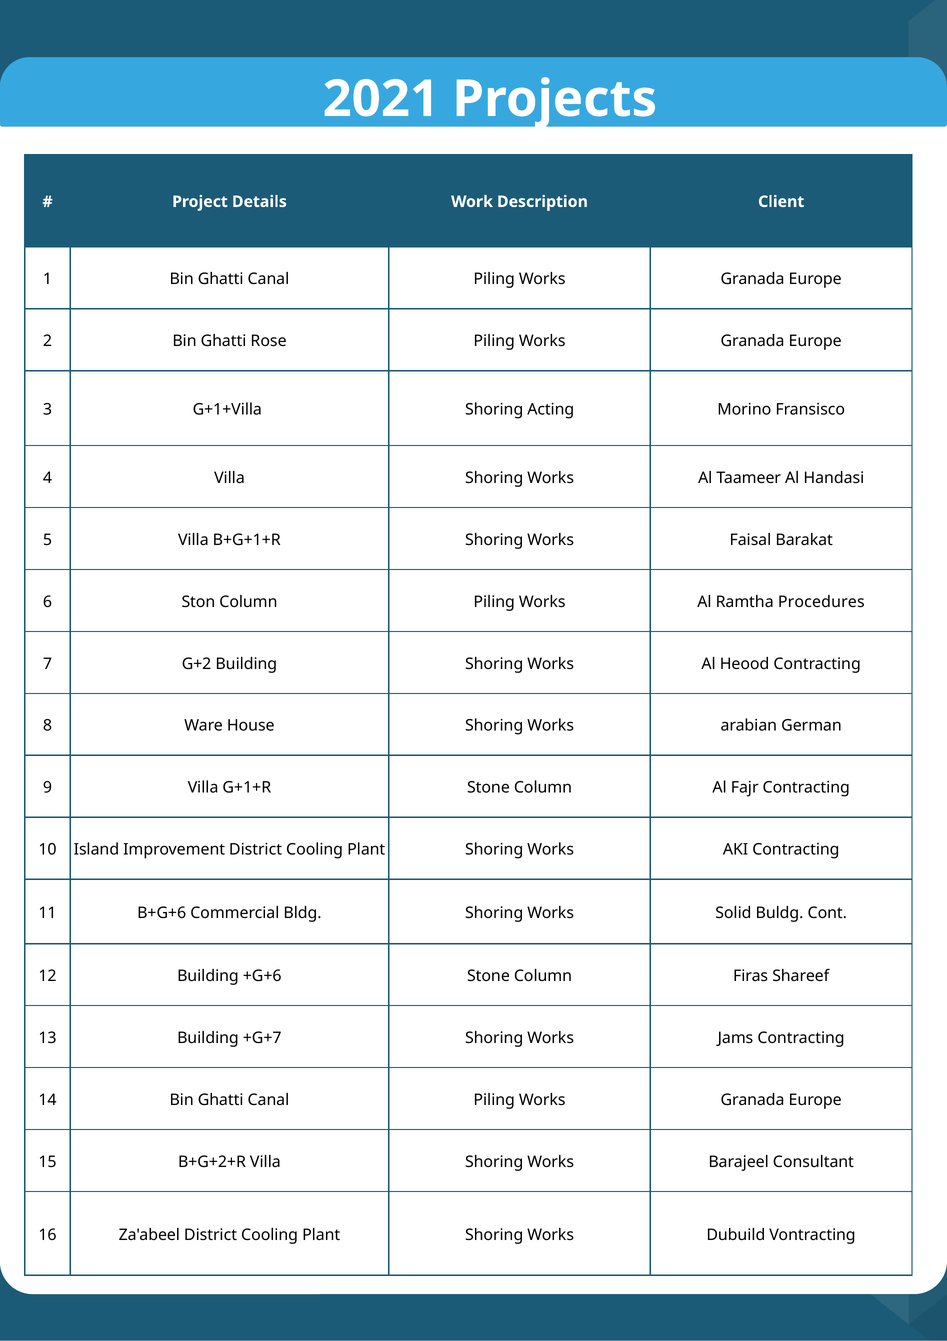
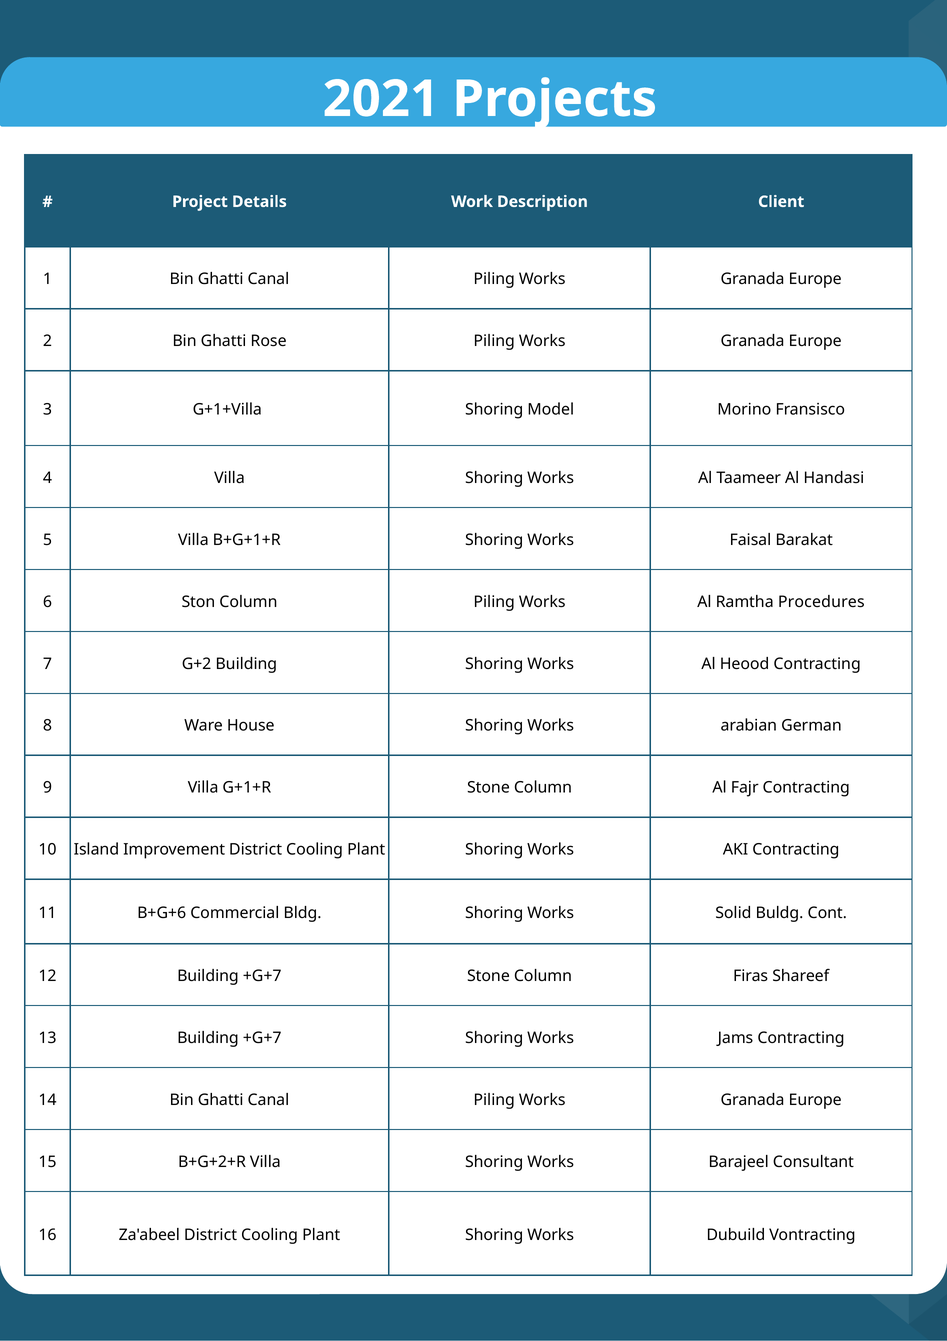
Acting: Acting -> Model (551, 409)
12 Building +G+6: +G+6 -> +G+7 (262, 975)
